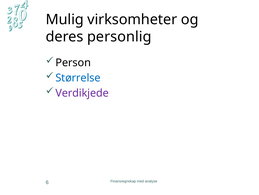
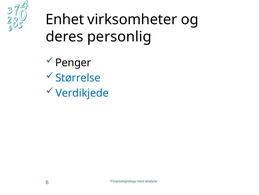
Mulig: Mulig -> Enhet (65, 19)
Person: Person -> Penger (73, 62)
Verdikjede colour: purple -> blue (82, 93)
